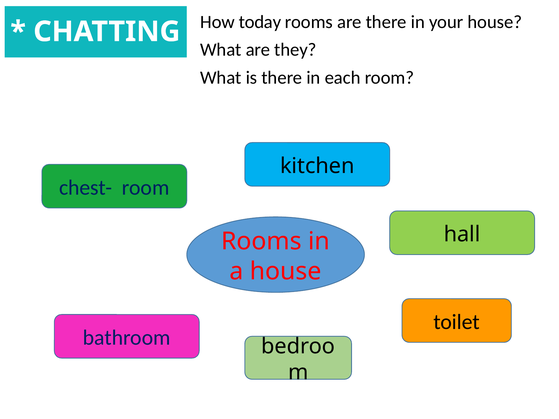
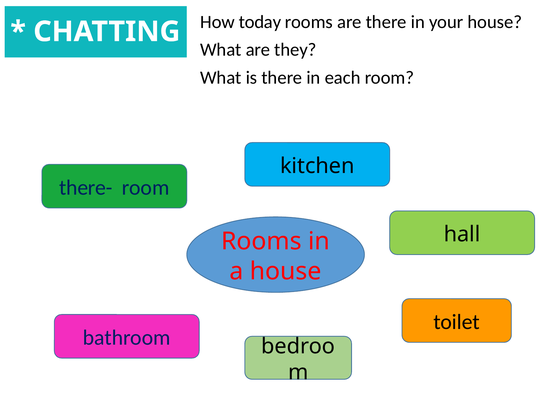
chest-: chest- -> there- (86, 188)
